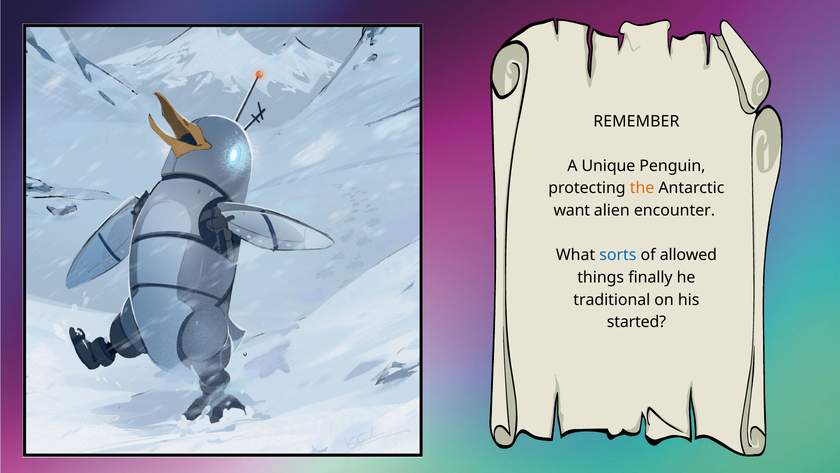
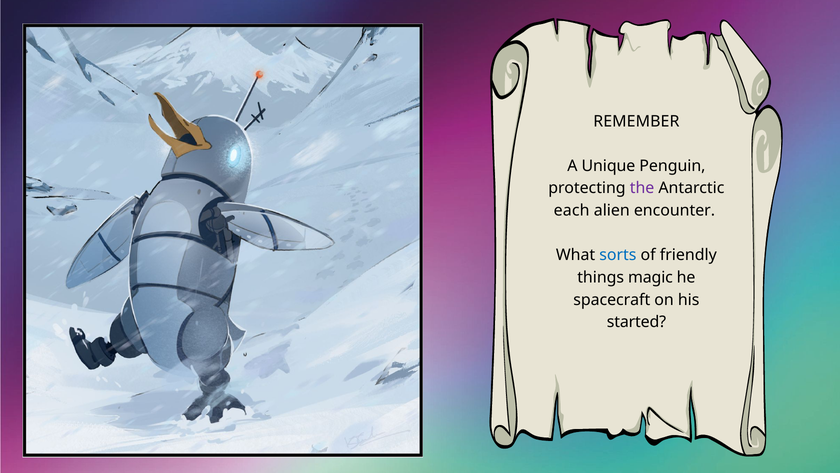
the colour: orange -> purple (642, 188)
want: want -> each (572, 210)
allowed: allowed -> friendly (688, 255)
finally: finally -> magic (650, 277)
traditional: traditional -> spacecraft (612, 299)
